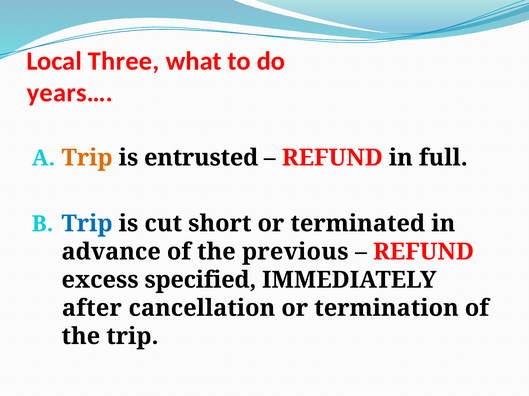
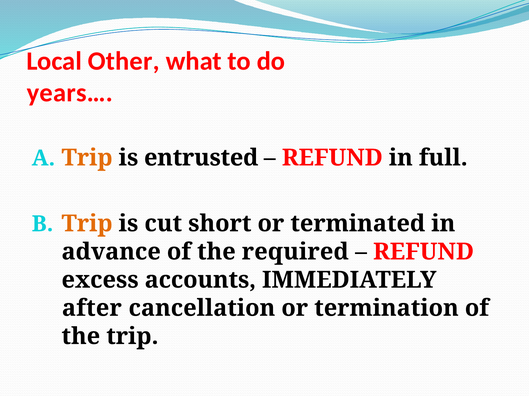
Three: Three -> Other (124, 61)
Trip colour: blue -> orange (87, 224)
previous: previous -> required (295, 252)
specified: specified -> accounts (200, 280)
